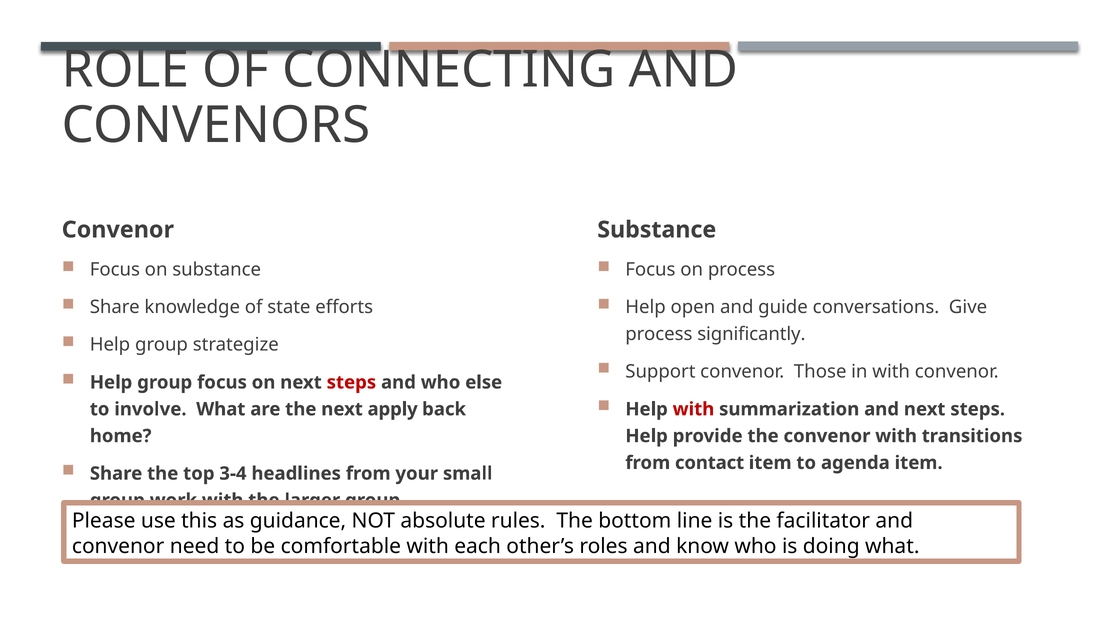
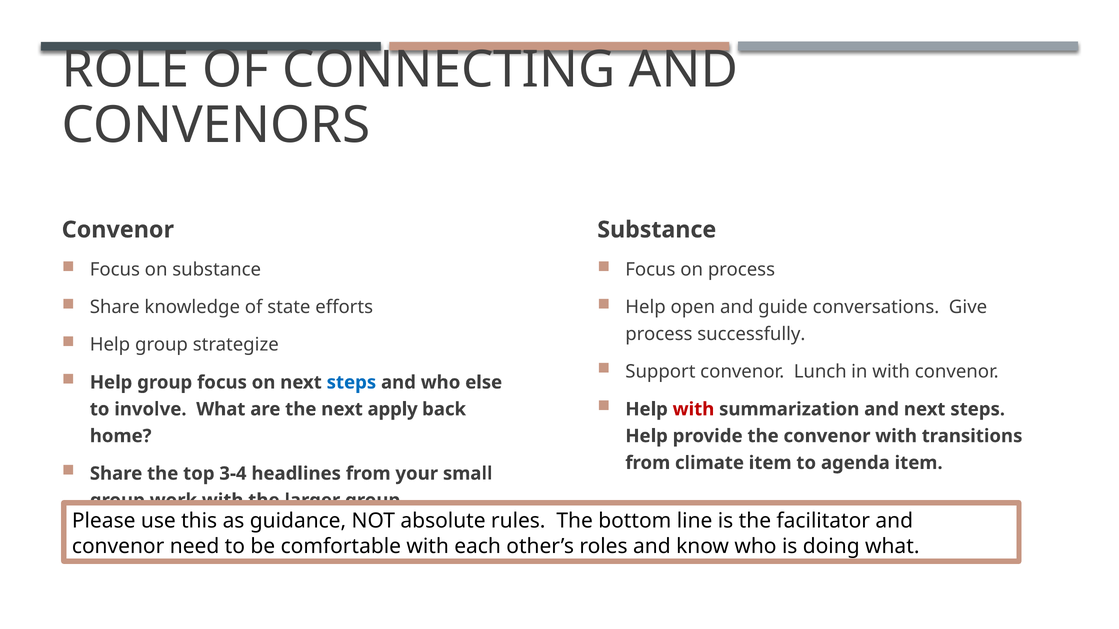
significantly: significantly -> successfully (751, 334)
Those: Those -> Lunch (820, 372)
steps colour: red -> blue (351, 383)
contact: contact -> climate (709, 463)
